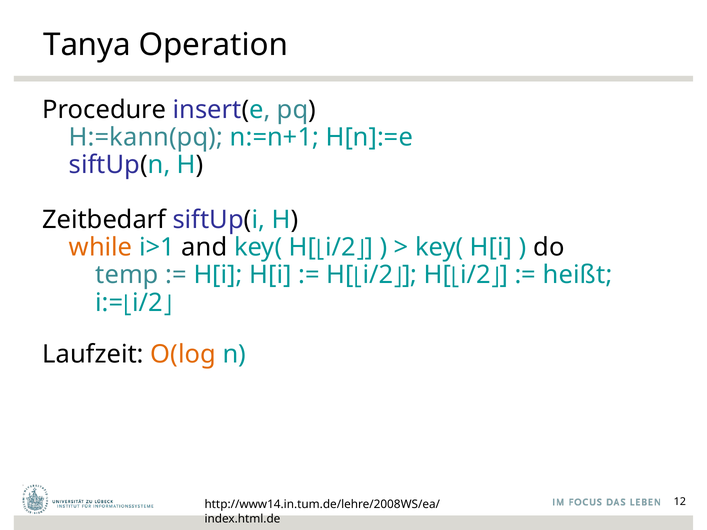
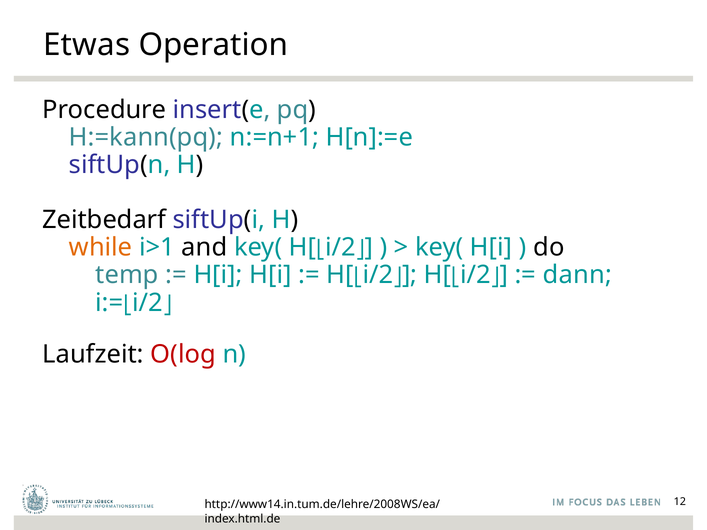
Tanya: Tanya -> Etwas (87, 45)
heißt: heißt -> dann (578, 275)
O(log colour: orange -> red (183, 354)
